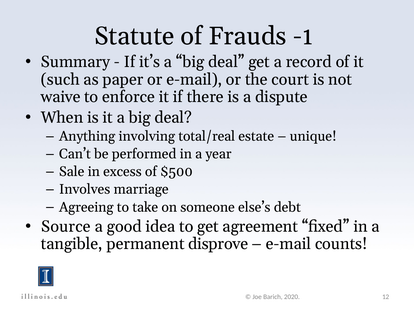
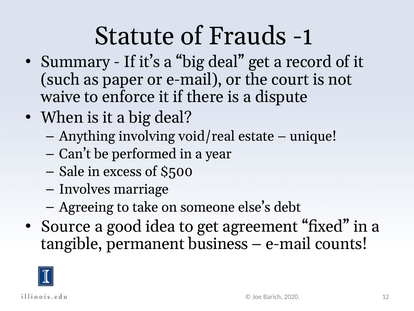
total/real: total/real -> void/real (207, 136)
disprove: disprove -> business (218, 244)
